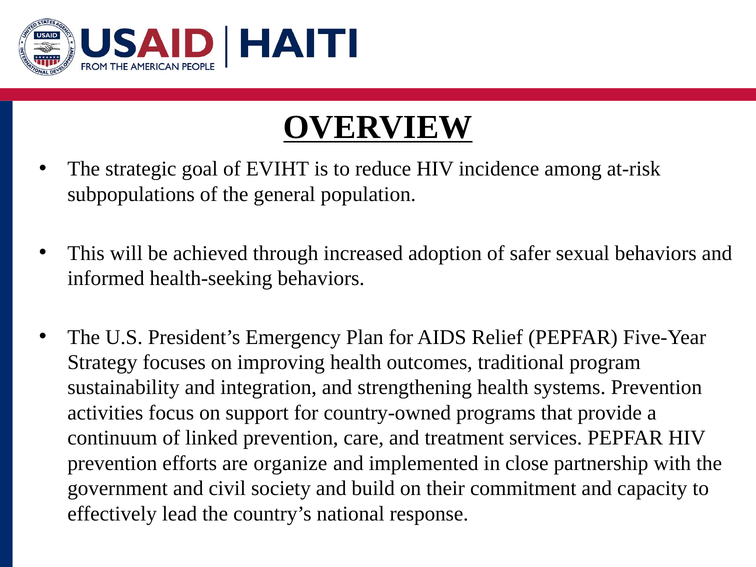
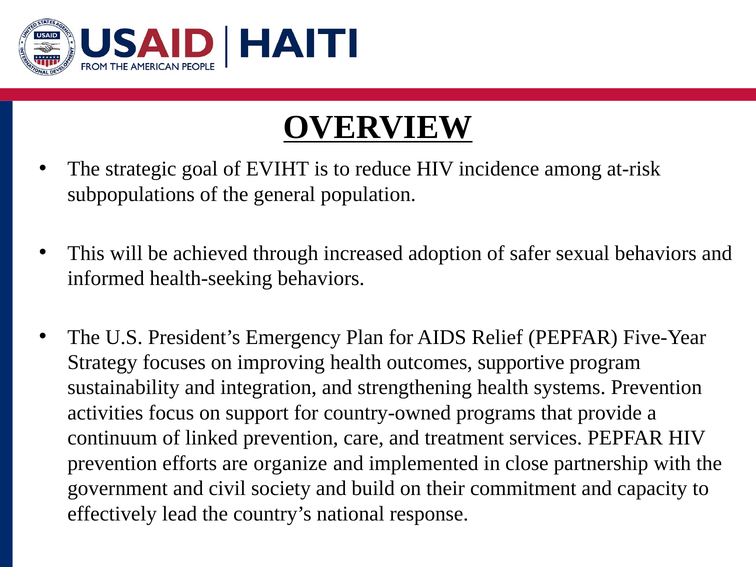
traditional: traditional -> supportive (521, 362)
